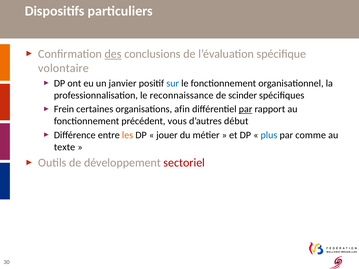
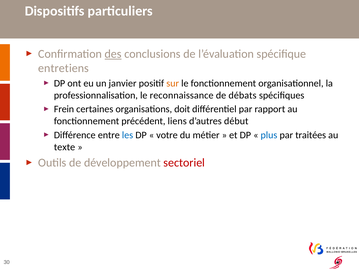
volontaire: volontaire -> entretiens (64, 68)
sur colour: blue -> orange (173, 83)
scinder: scinder -> débats (243, 95)
afin: afin -> doit (182, 109)
par underline: present -> none (246, 109)
vous: vous -> liens (177, 121)
les colour: orange -> blue (128, 135)
jouer: jouer -> votre (167, 135)
comme: comme -> traitées (311, 135)
